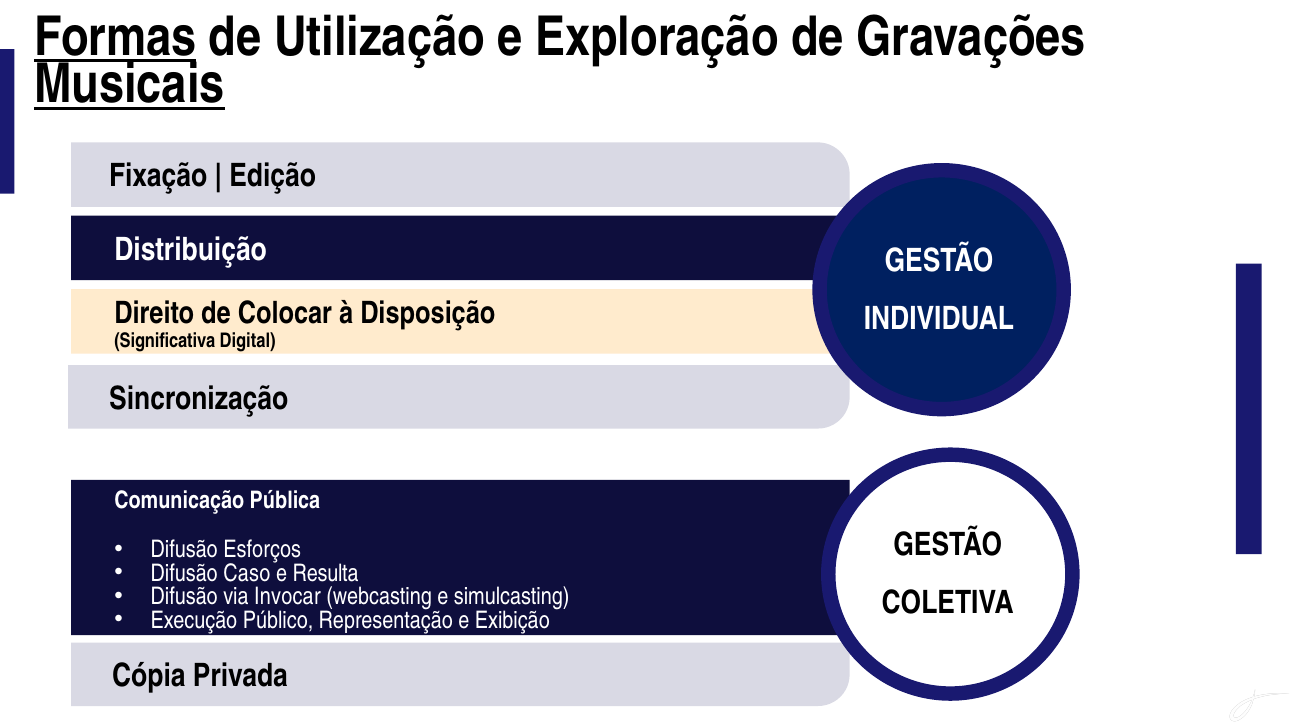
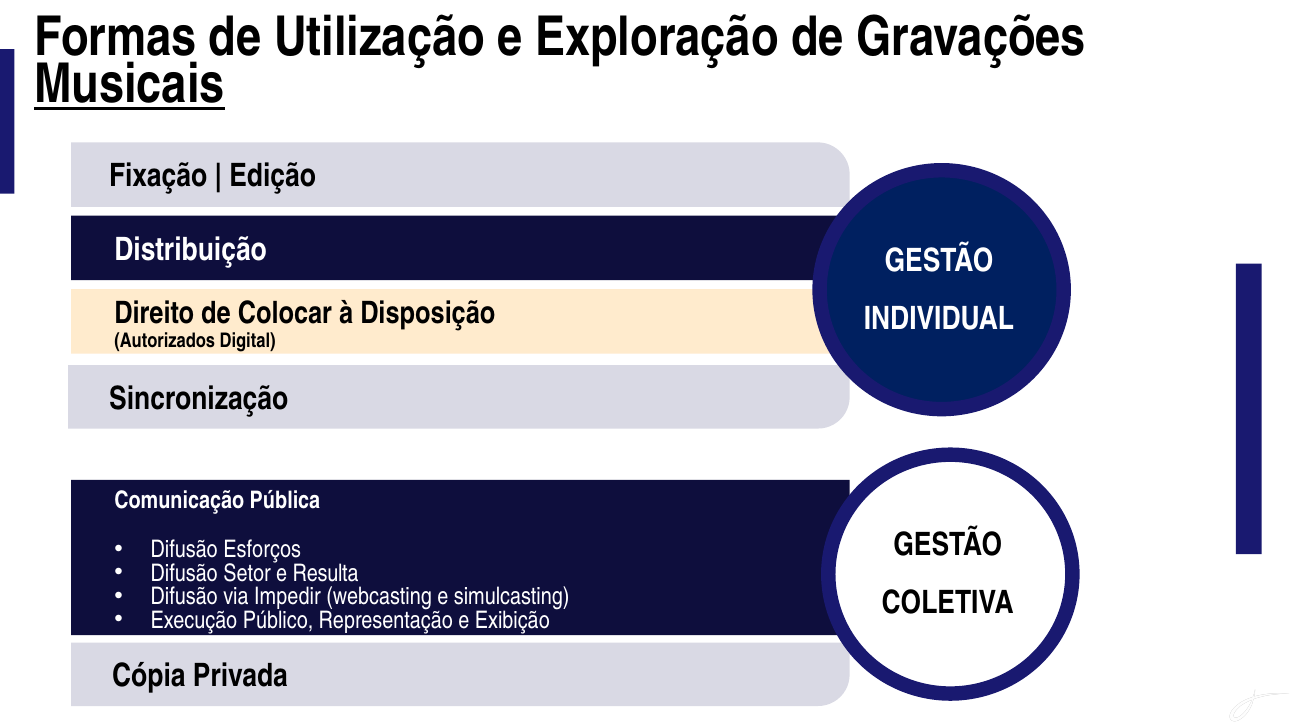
Formas underline: present -> none (115, 37)
Significativa: Significativa -> Autorizados (165, 341)
Caso: Caso -> Setor (247, 574)
Invocar: Invocar -> Impedir (287, 597)
